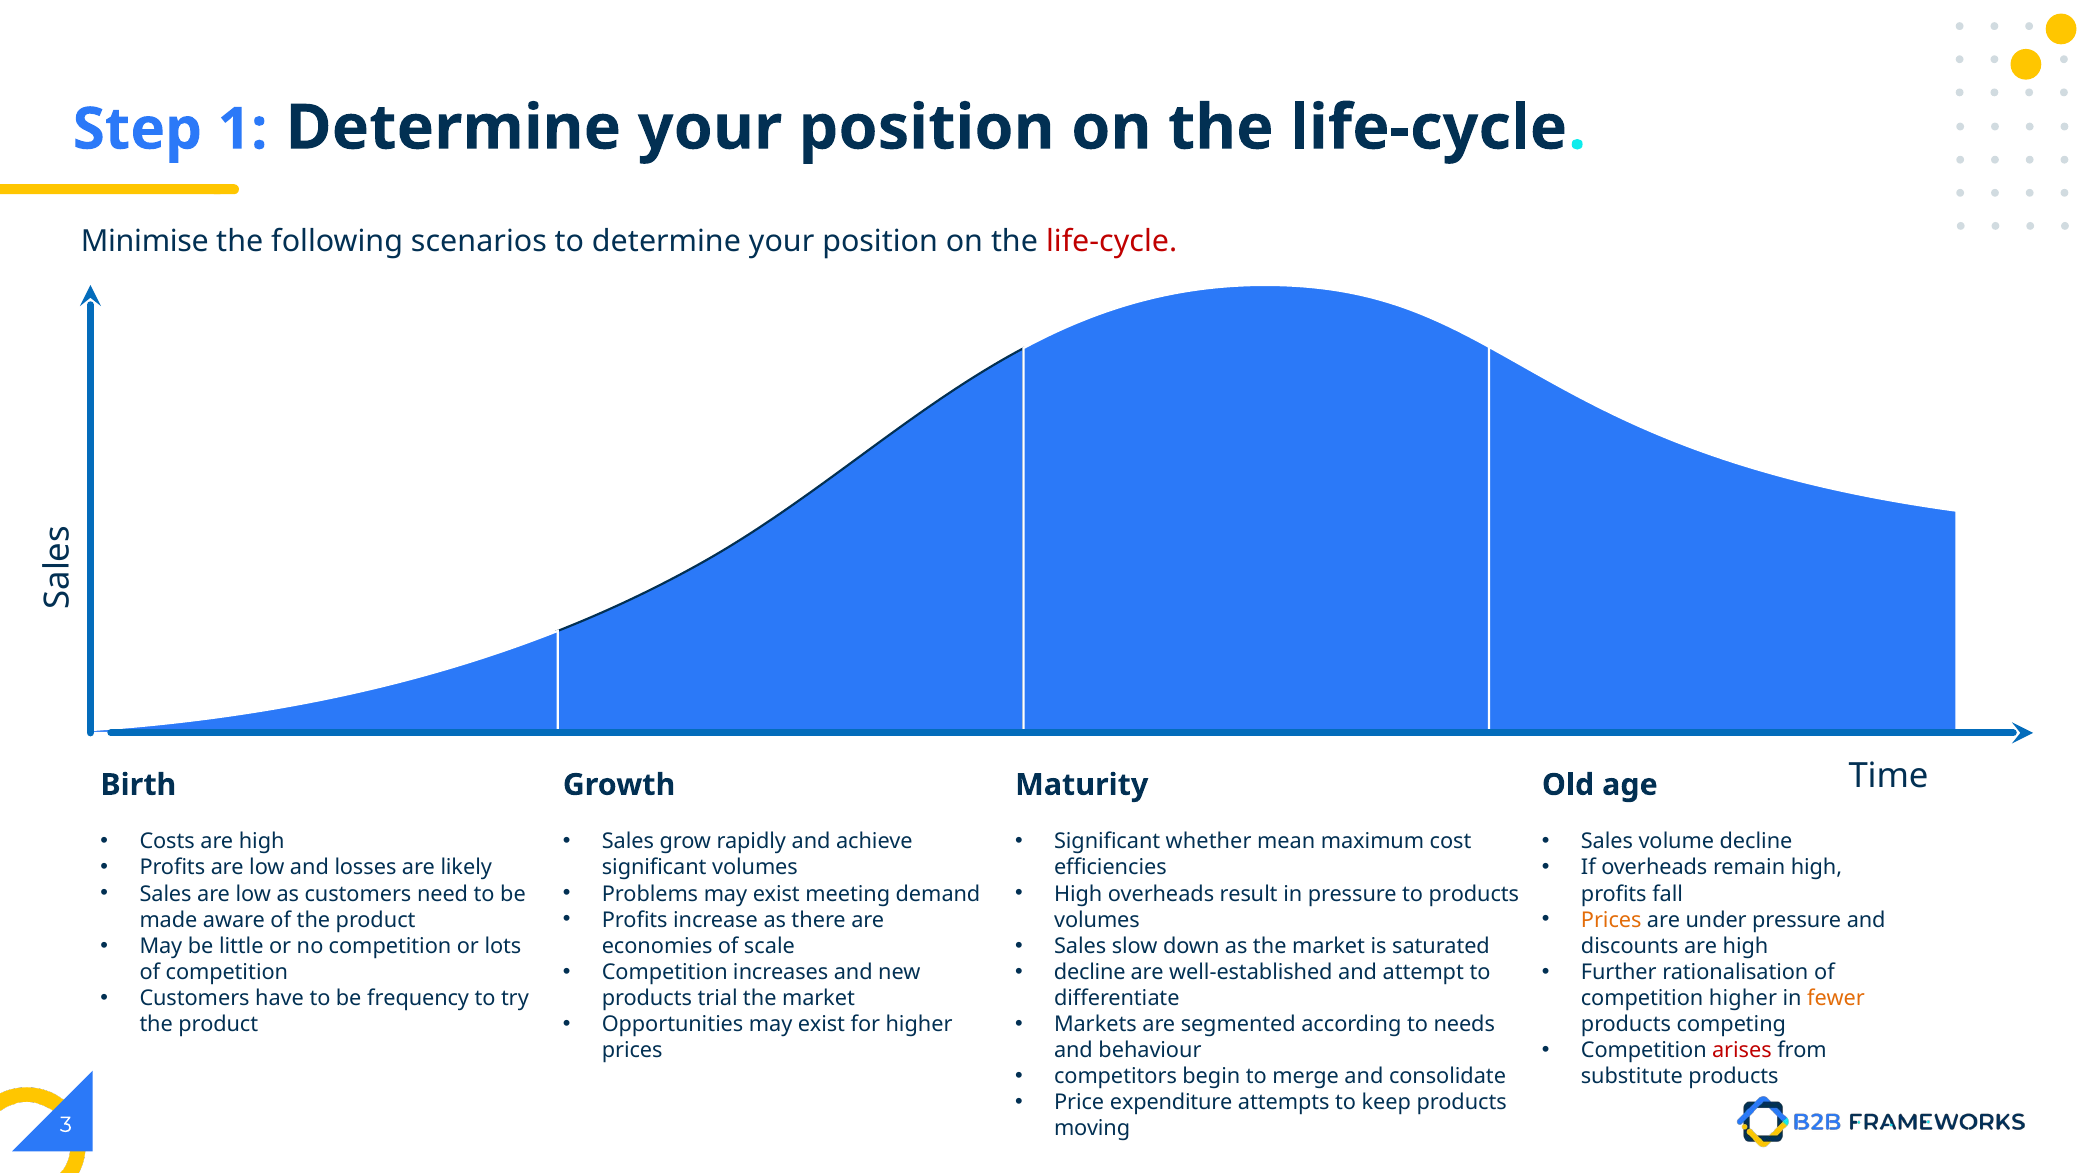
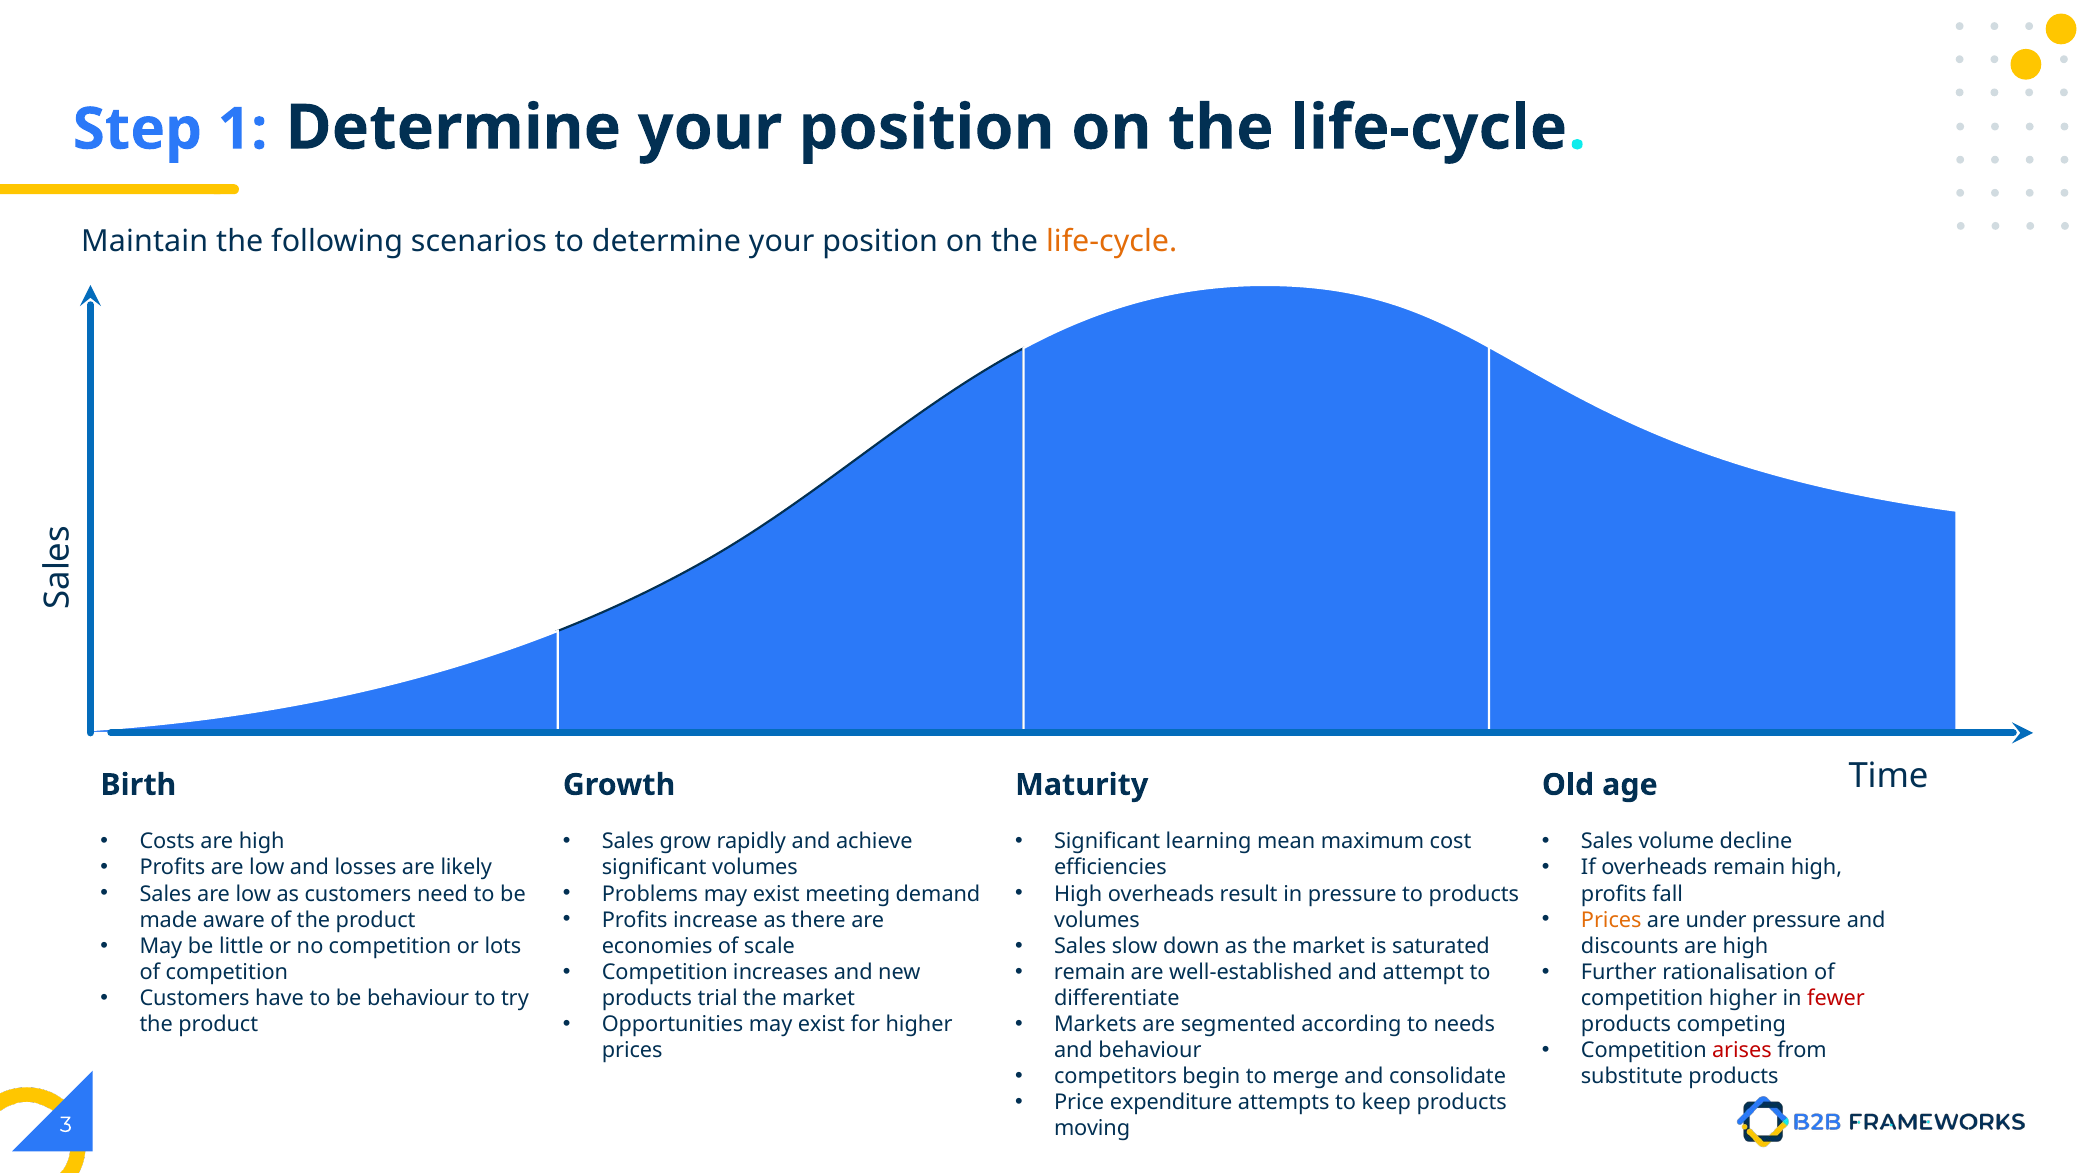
Minimise: Minimise -> Maintain (145, 242)
life-cycle colour: red -> orange (1112, 242)
whether: whether -> learning (1209, 841)
decline: decline -> remain (1090, 972)
be frequency: frequency -> behaviour (418, 998)
fewer colour: orange -> red (1836, 998)
